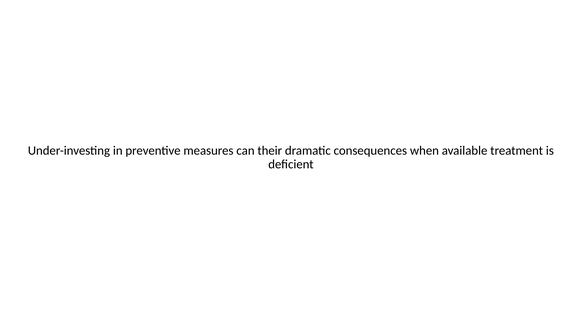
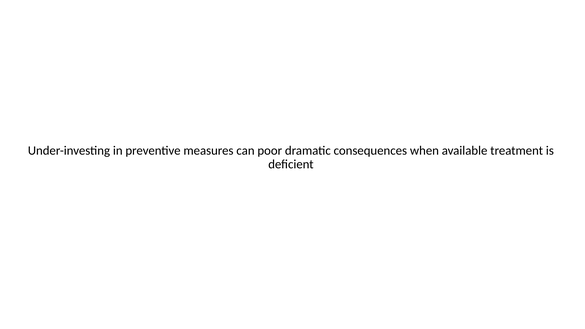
their: their -> poor (270, 151)
